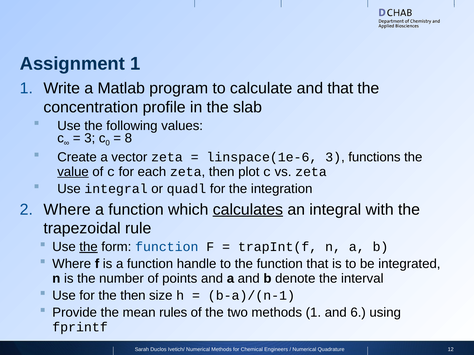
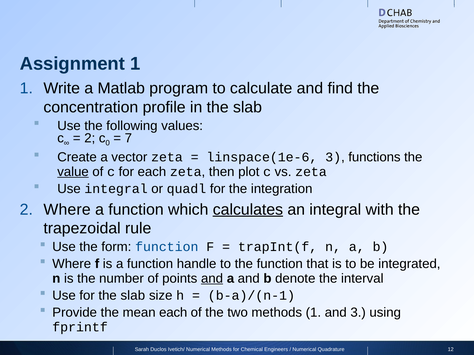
and that: that -> find (340, 88)
3: 3 -> 2 (90, 138)
8: 8 -> 7 (128, 138)
the underline: present -> none (89, 247)
and underline: none -> present (212, 279)
for the then: then -> slab (133, 296)
mean rules: rules -> each (173, 313)
and 6: 6 -> 3 (358, 313)
